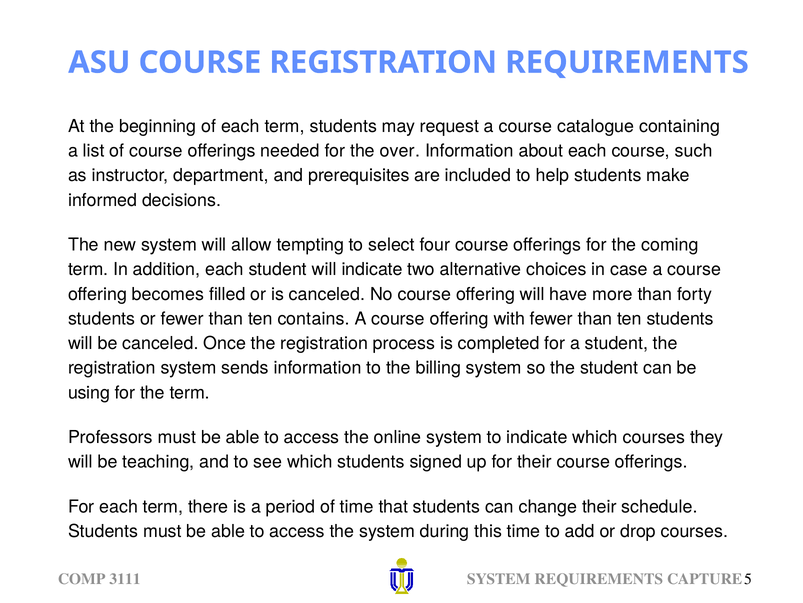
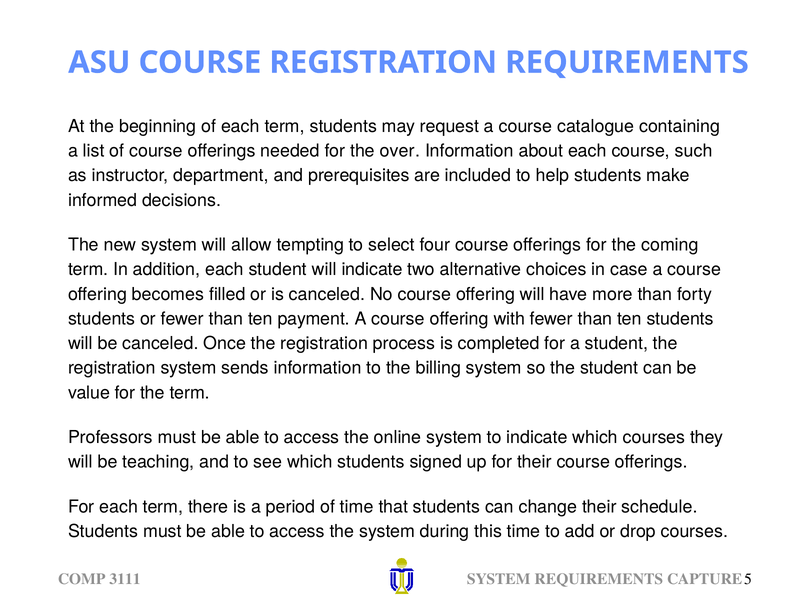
contains: contains -> payment (314, 318)
using: using -> value (89, 392)
